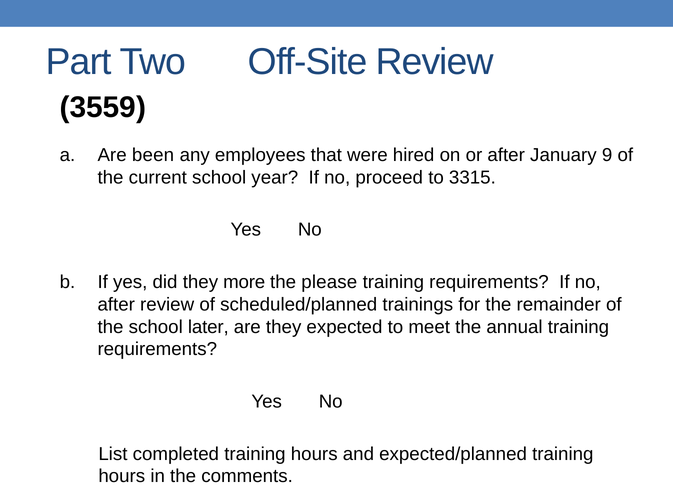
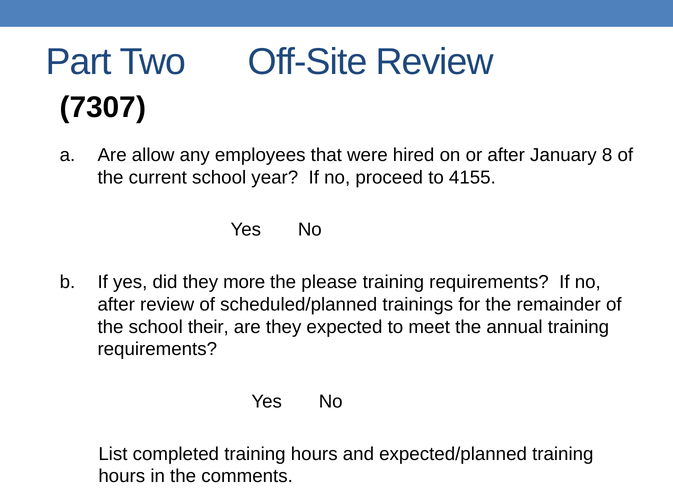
3559: 3559 -> 7307 (103, 108)
been: been -> allow (153, 155)
9: 9 -> 8 (607, 155)
3315: 3315 -> 4155 (472, 178)
later: later -> their (208, 327)
